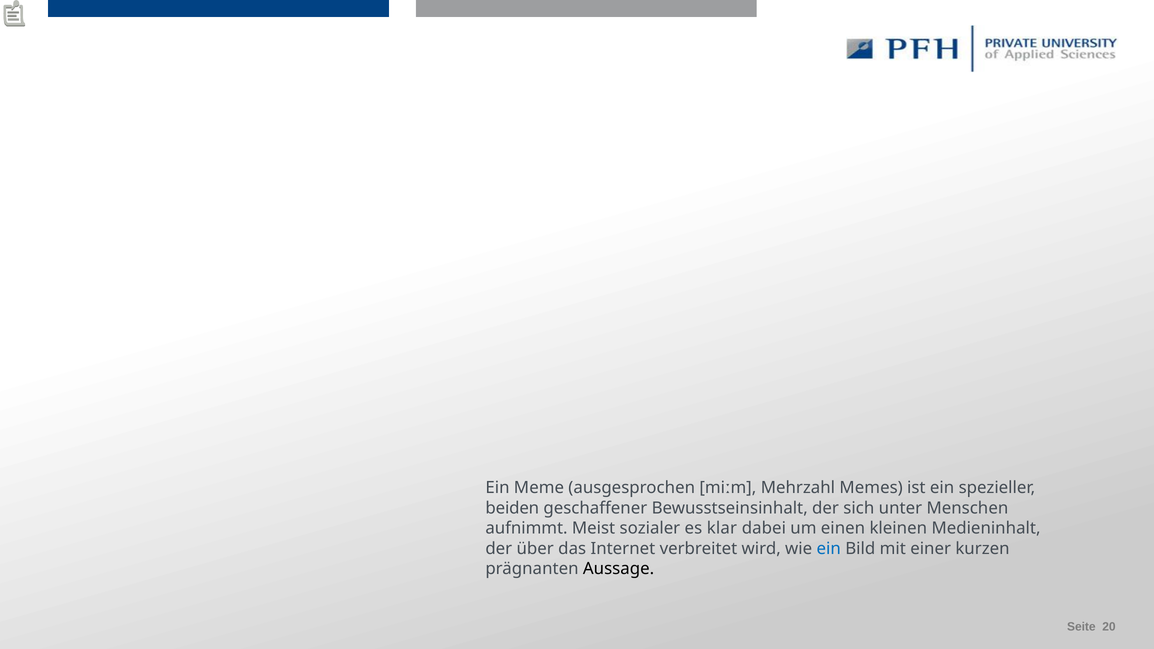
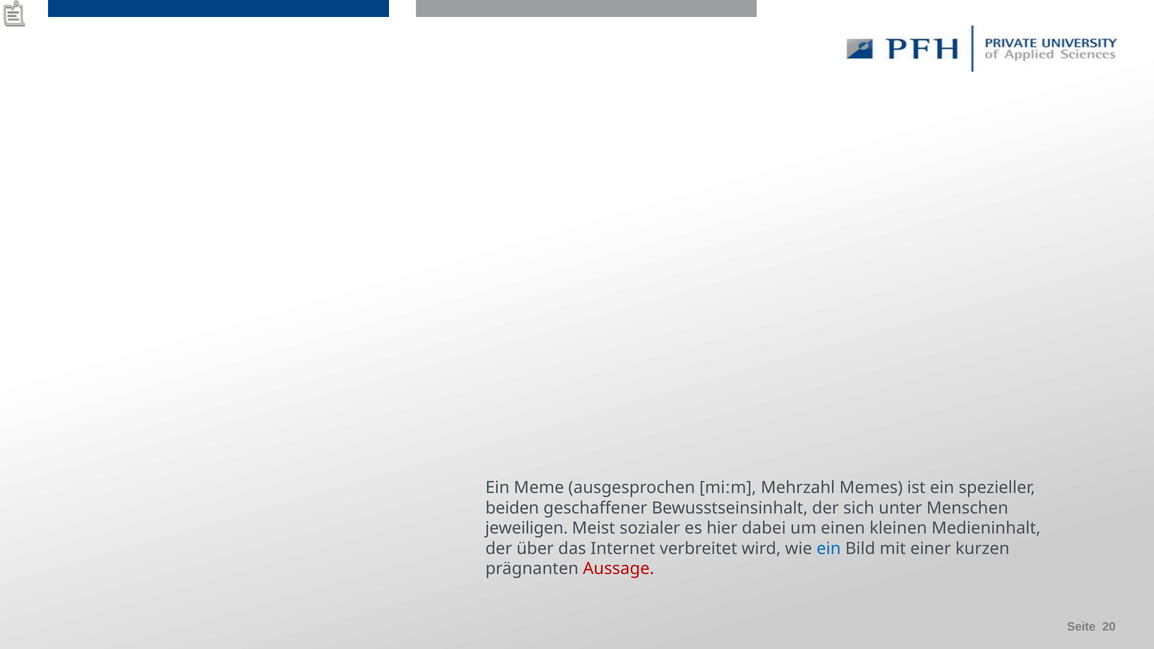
aufnimmt: aufnimmt -> jeweiligen (527, 528)
klar: klar -> hier (722, 528)
Aussage colour: black -> red (619, 569)
